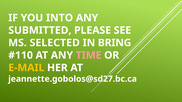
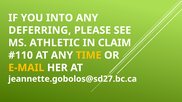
SUBMITTED: SUBMITTED -> DEFERRING (40, 30)
SELECTED: SELECTED -> ATHLETIC (55, 43)
BRING: BRING -> CLAIM (115, 43)
TIME colour: pink -> yellow (89, 55)
